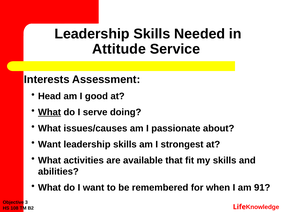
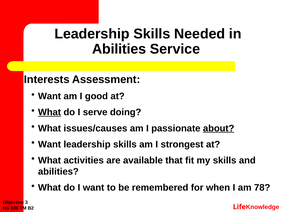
Attitude: Attitude -> Abilities (119, 49)
Head: Head -> Want (49, 96)
about underline: none -> present (219, 128)
91: 91 -> 78 (262, 187)
